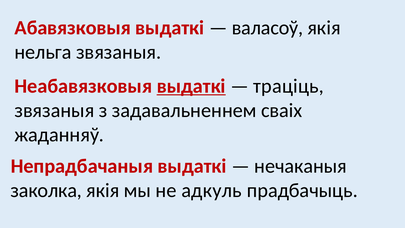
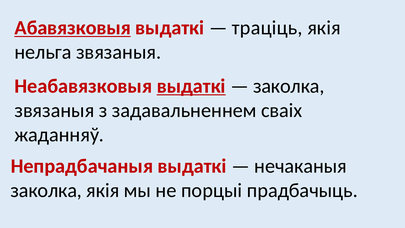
Абавязковыя underline: none -> present (73, 28)
валасоў: валасоў -> траціць (267, 28)
траціць: траціць -> заколка (289, 86)
адкуль: адкуль -> порцыі (212, 190)
